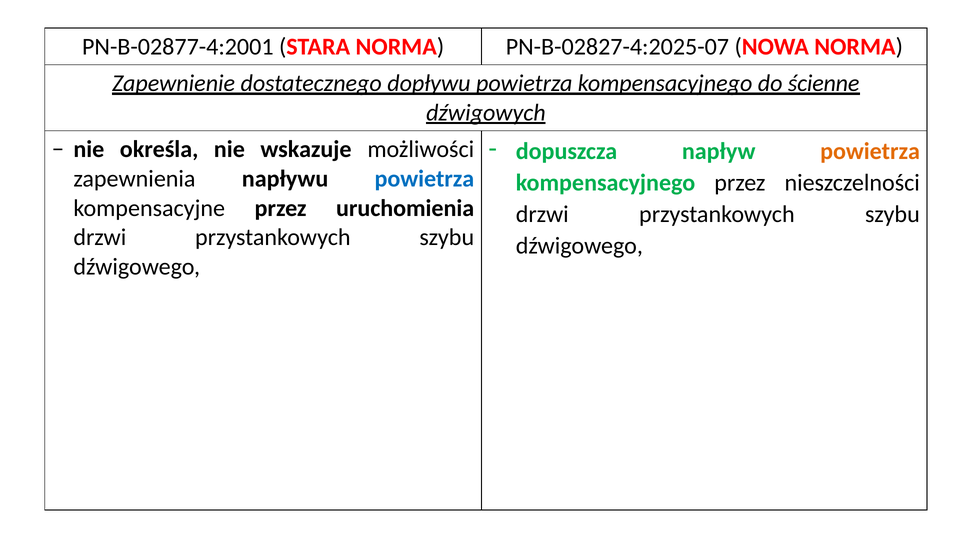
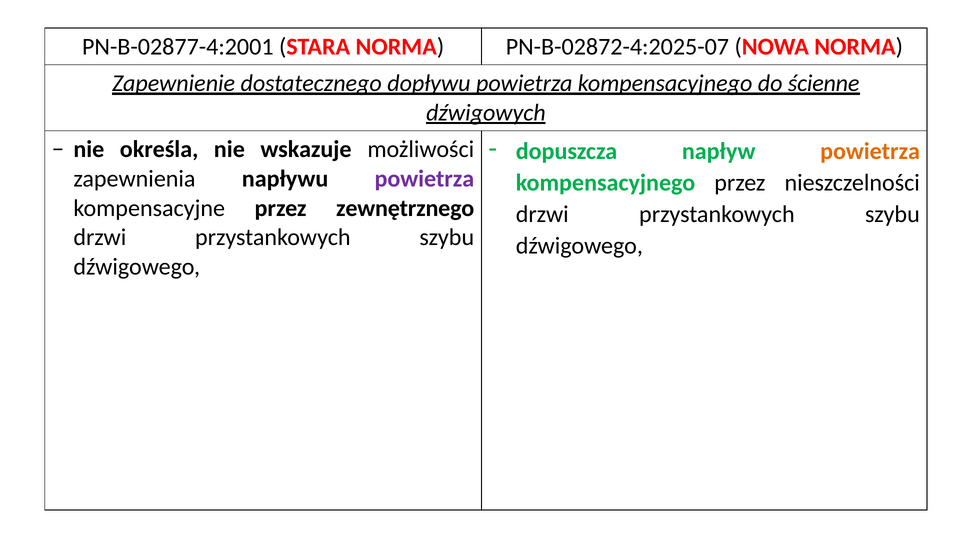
PN-B-02827-4:2025-07: PN-B-02827-4:2025-07 -> PN-B-02872-4:2025-07 (617, 47)
powietrza colour: blue -> purple (424, 179)
uruchomienia: uruchomienia -> zewnętrznego (405, 208)
